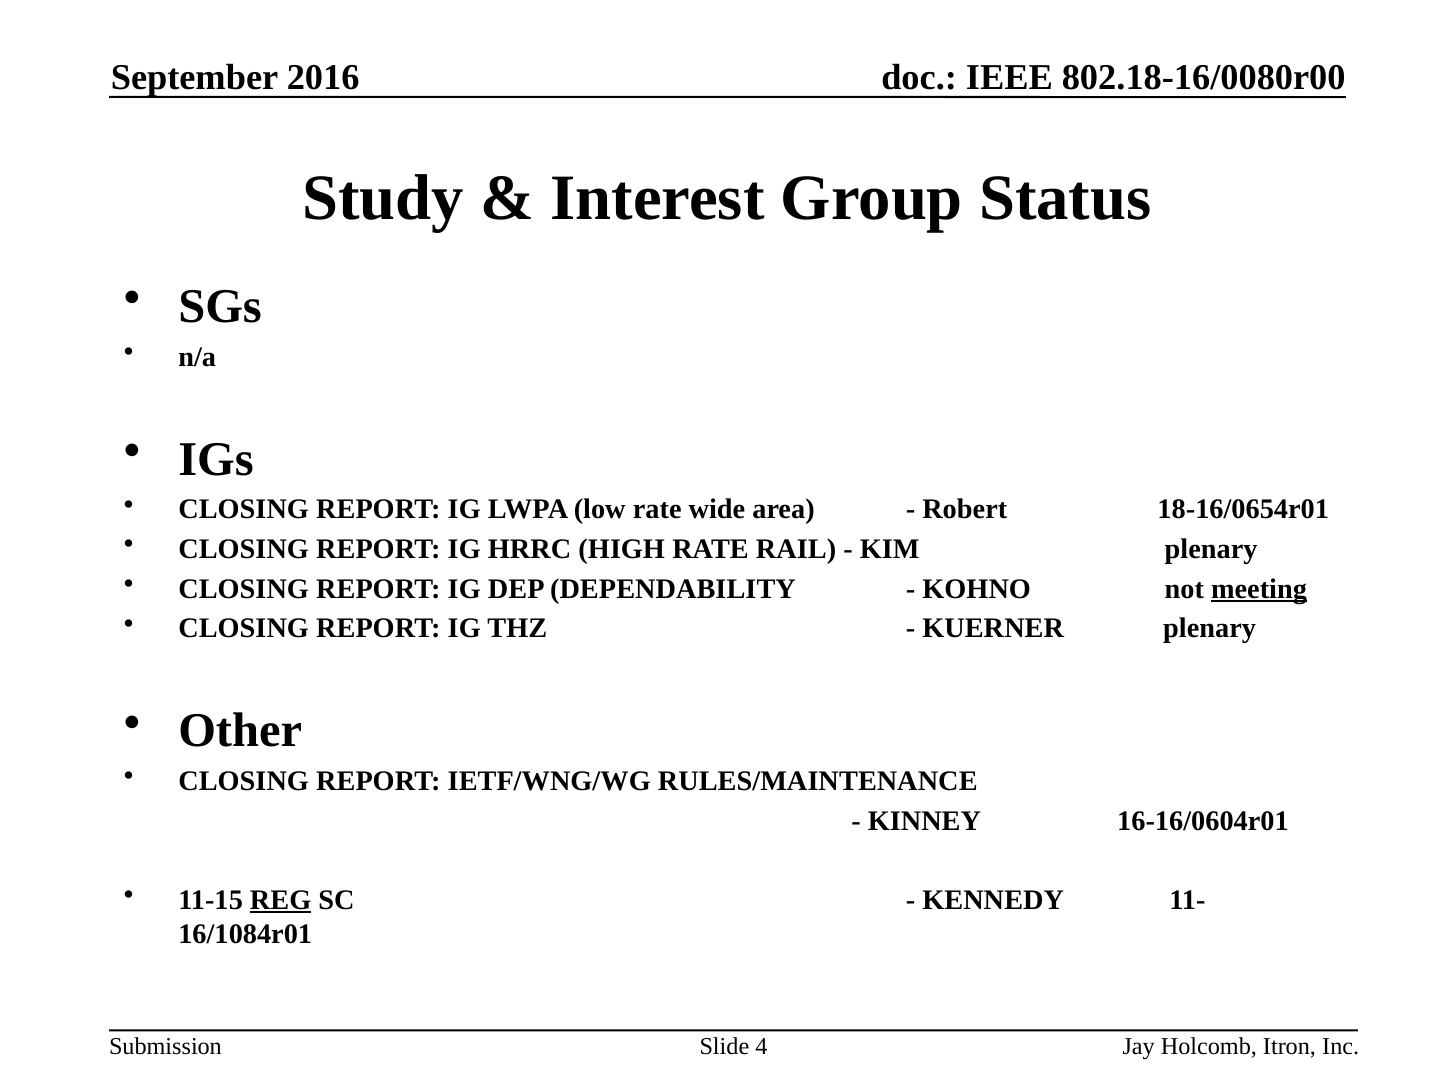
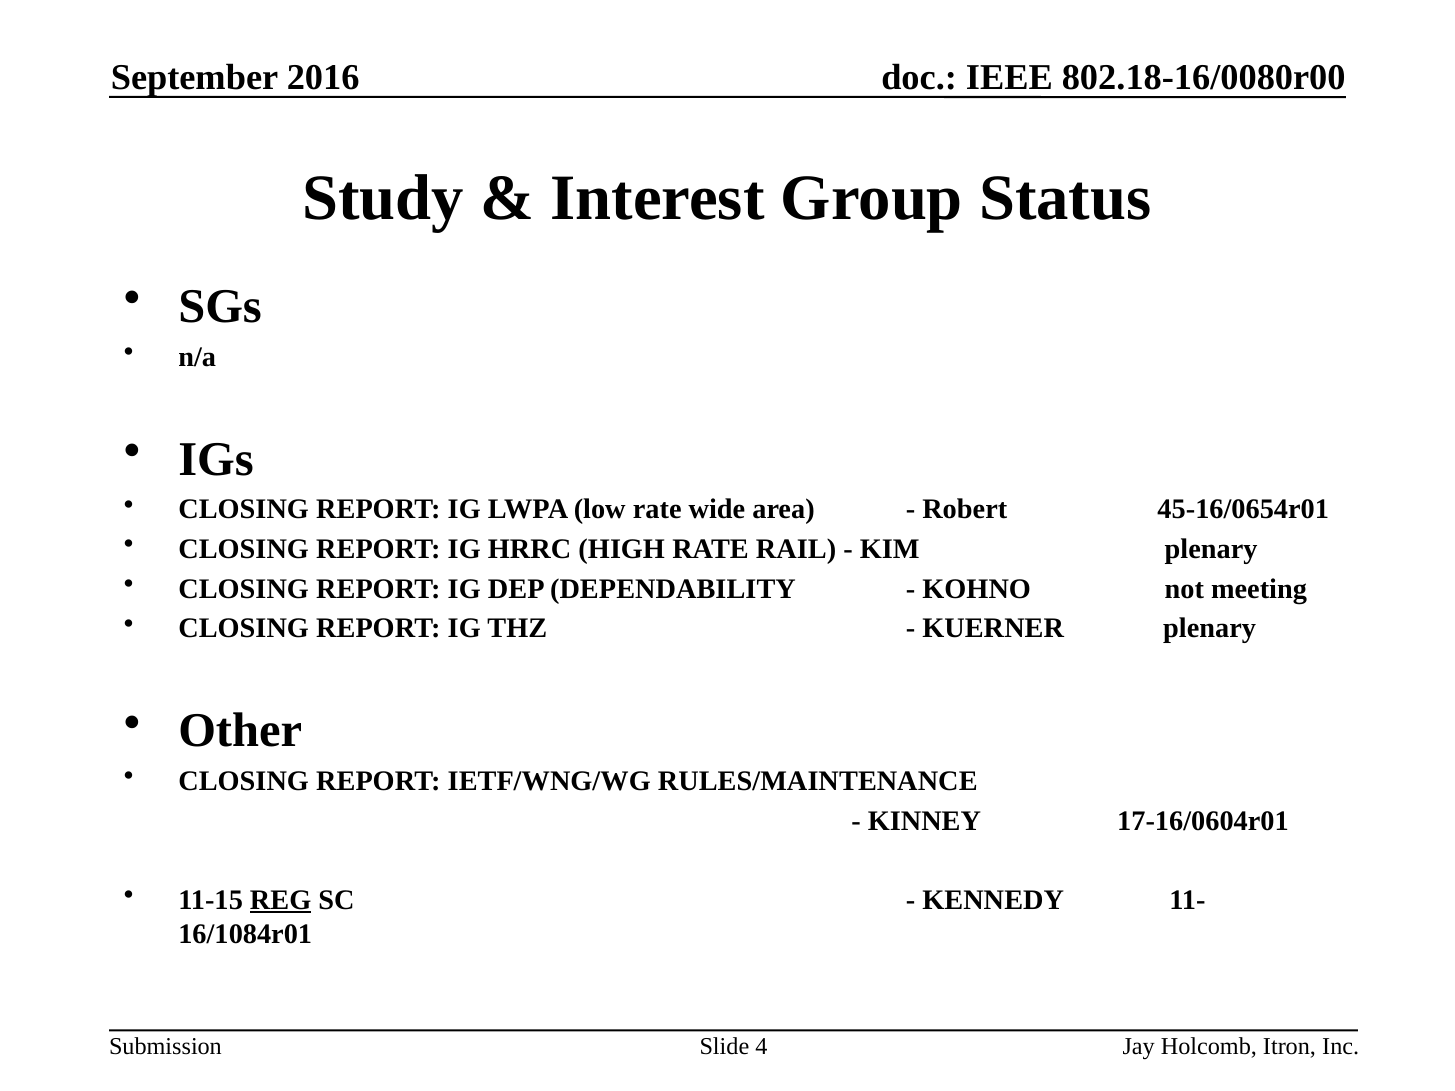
18-16/0654r01: 18-16/0654r01 -> 45-16/0654r01 (1243, 510)
meeting underline: present -> none (1259, 589)
16-16/0604r01: 16-16/0604r01 -> 17-16/0604r01 (1203, 821)
